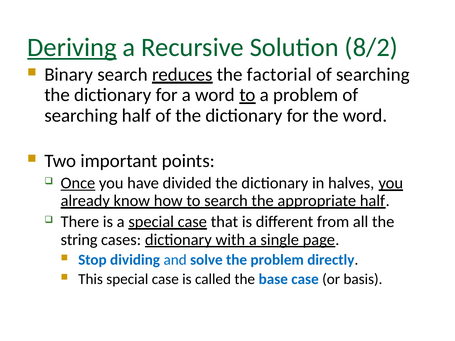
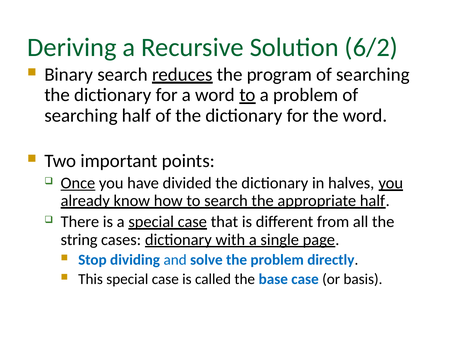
Deriving underline: present -> none (72, 47)
8/2: 8/2 -> 6/2 (371, 47)
factorial: factorial -> program (279, 75)
